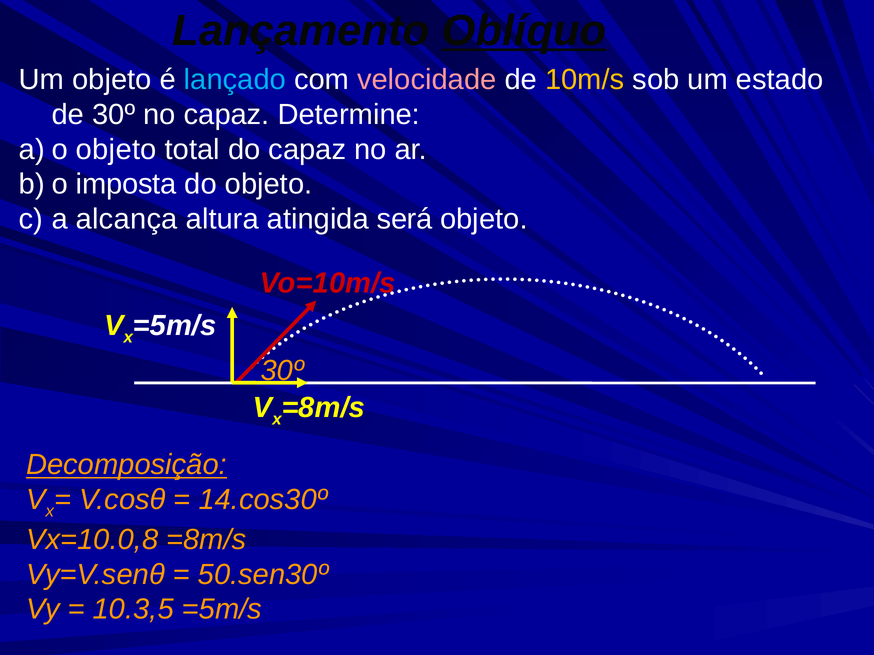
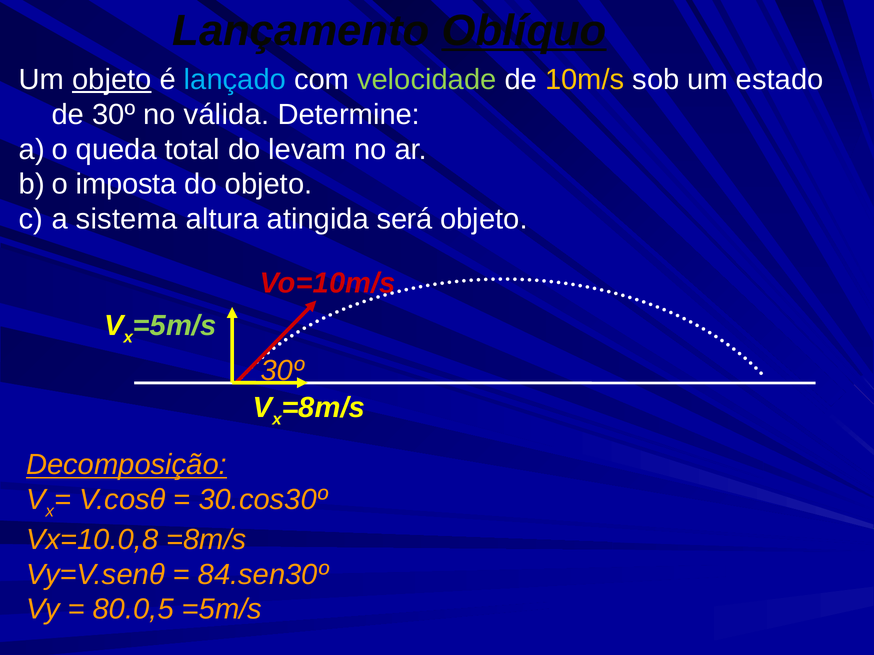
objeto underline: none -> present (112, 80)
velocidade colour: pink -> light green (427, 80)
no capaz: capaz -> válida (227, 115)
objeto: objeto -> queda (116, 150)
do capaz: capaz -> levam (307, 150)
alcança: alcança -> sistema (127, 219)
=5m/s colour: white -> light green (175, 326)
14.cos30º: 14.cos30º -> 30.cos30º (263, 500)
50.sen30º: 50.sen30º -> 84.sen30º (263, 575)
10.3,5: 10.3,5 -> 80.0,5 (133, 610)
